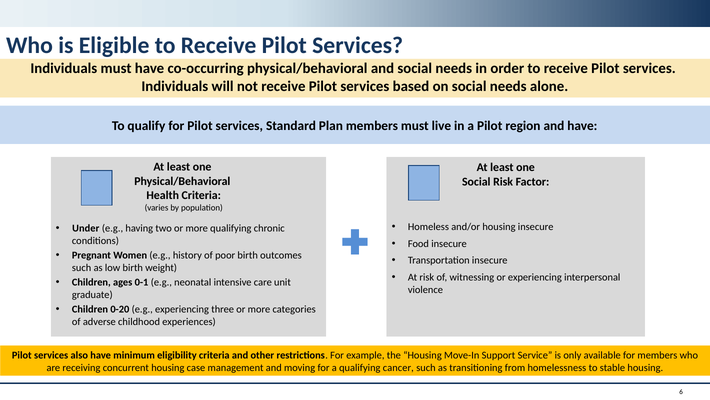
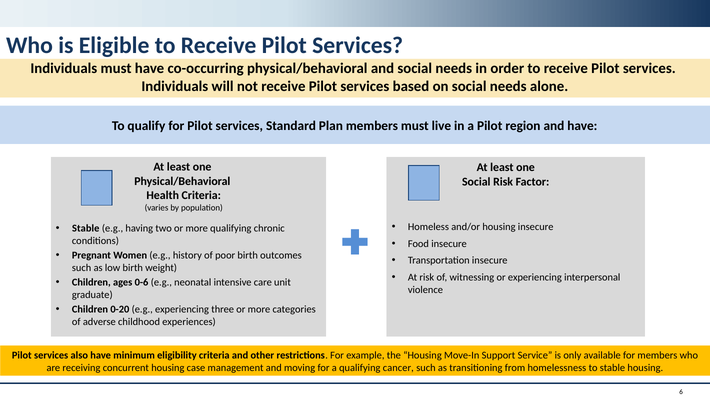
Under: Under -> Stable (86, 228)
0-1: 0-1 -> 0-6 (142, 282)
